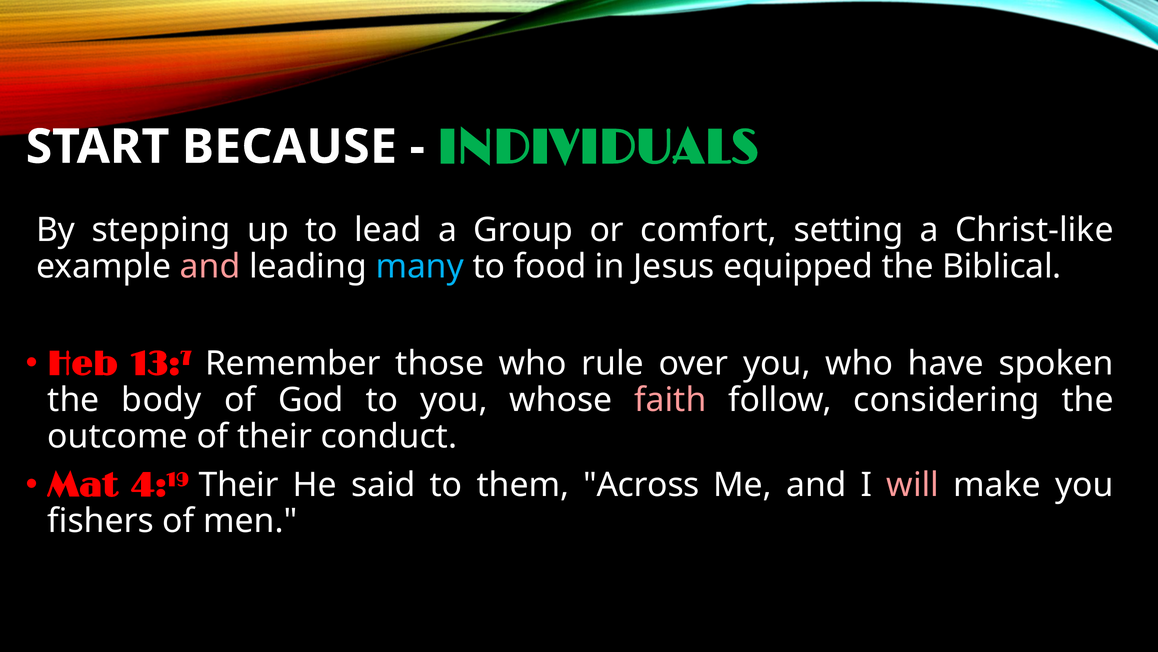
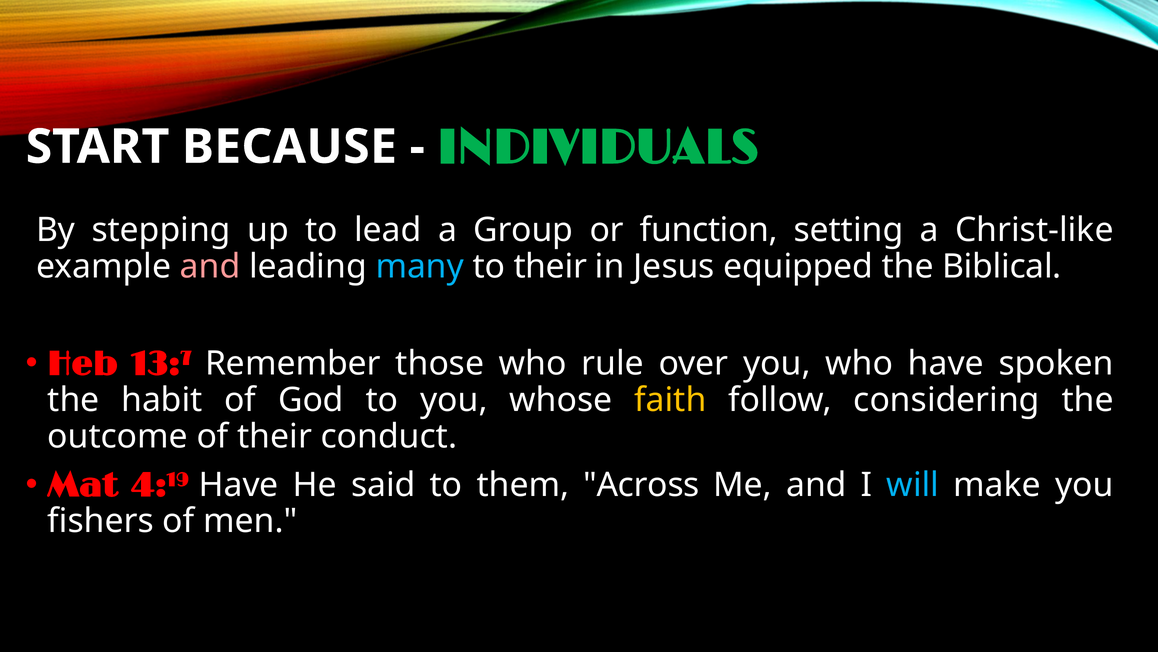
comfort: comfort -> function (709, 230)
to food: food -> their (550, 266)
body: body -> habit (162, 400)
faith colour: pink -> yellow (670, 400)
4:19 Their: Their -> Have (239, 484)
will colour: pink -> light blue (913, 484)
